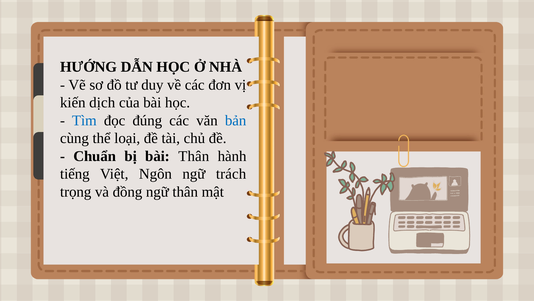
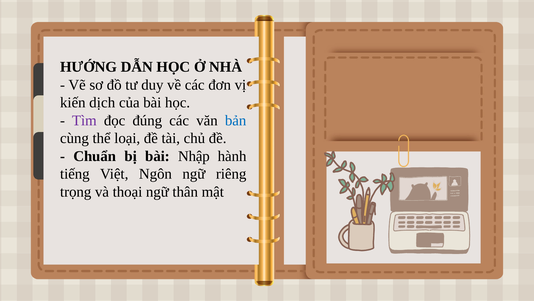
Tìm colour: blue -> purple (84, 120)
bài Thân: Thân -> Nhập (194, 156)
trách: trách -> riêng (231, 174)
đồng: đồng -> thoại (127, 191)
